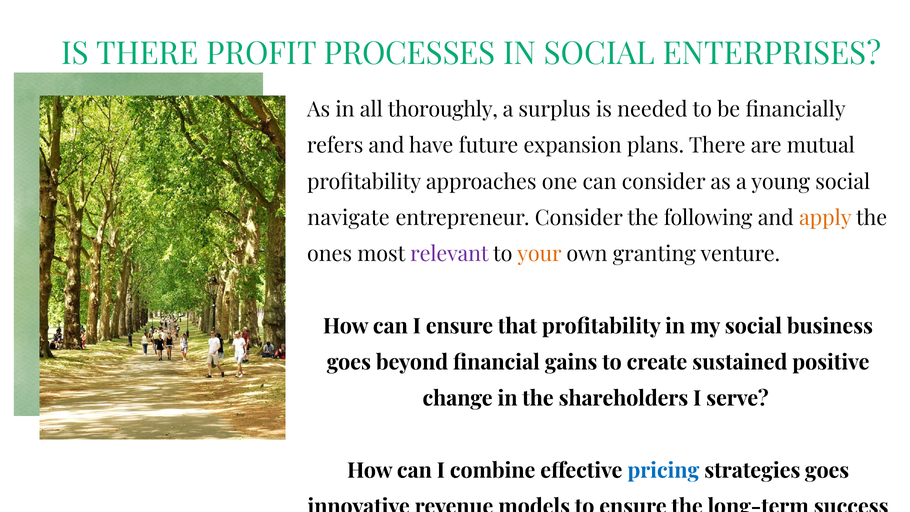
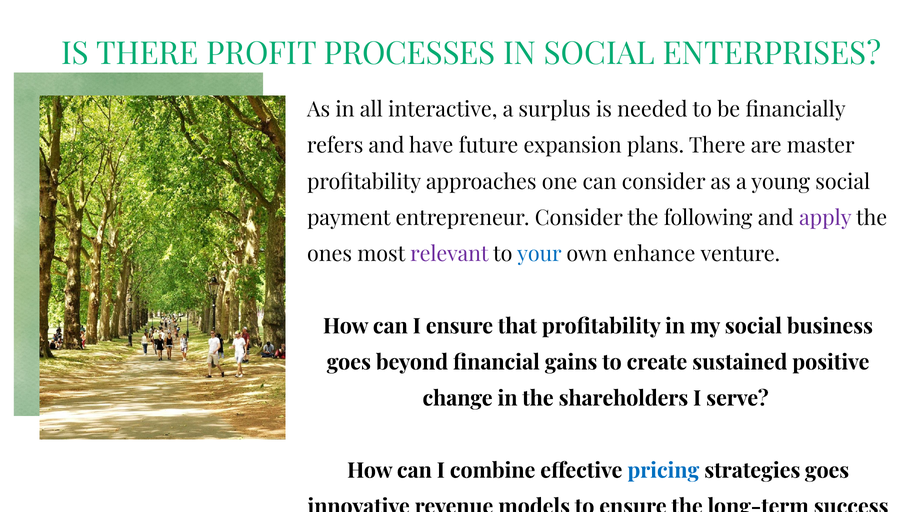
thoroughly: thoroughly -> interactive (443, 110)
mutual: mutual -> master (821, 146)
navigate: navigate -> payment (349, 218)
apply colour: orange -> purple (825, 218)
your colour: orange -> blue (539, 254)
granting: granting -> enhance (654, 254)
